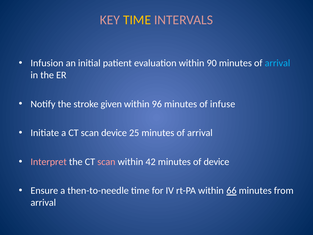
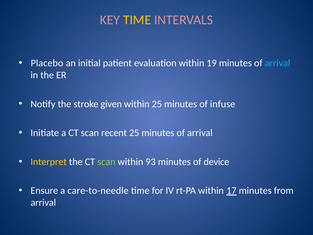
Infusion: Infusion -> Placebo (47, 63)
90: 90 -> 19 (212, 63)
within 96: 96 -> 25 (157, 104)
scan device: device -> recent (114, 133)
Interpret colour: pink -> yellow (49, 162)
scan colour: pink -> light green (106, 162)
42: 42 -> 93 (151, 162)
then-to-needle: then-to-needle -> care-to-needle (98, 190)
66: 66 -> 17 (231, 190)
